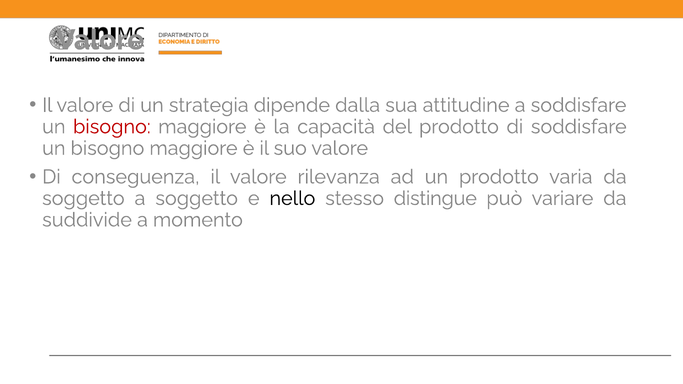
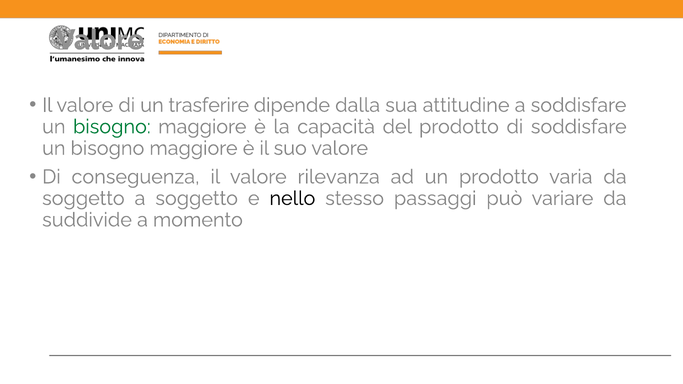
strategia: strategia -> trasferire (209, 105)
bisogno colour: red -> green (112, 127)
distingue: distingue -> passaggi (435, 198)
